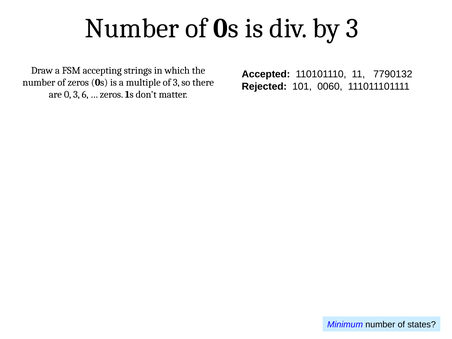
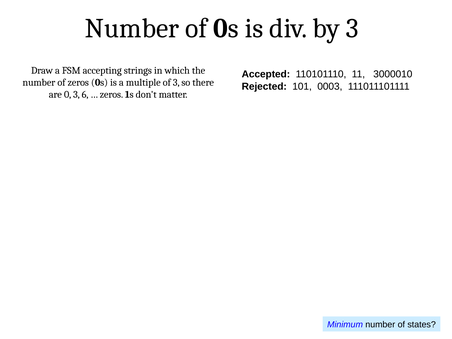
7790132: 7790132 -> 3000010 (393, 74)
0060: 0060 -> 0003 (330, 86)
